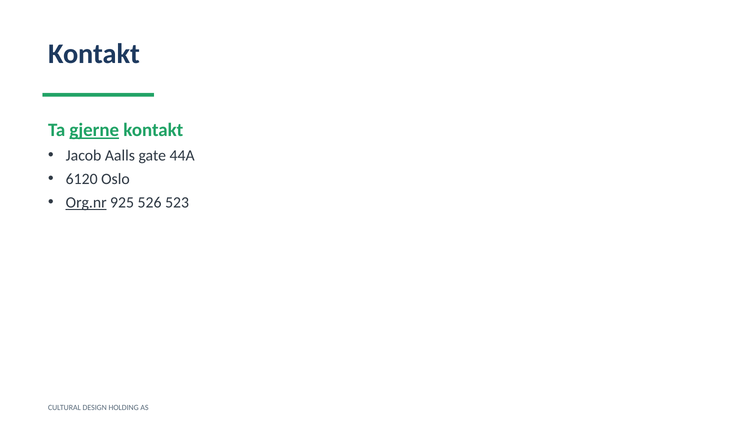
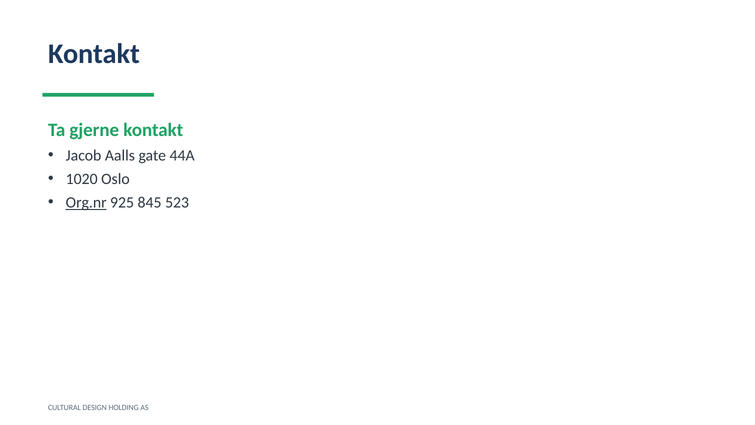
gjerne underline: present -> none (94, 130)
6120: 6120 -> 1020 (82, 179)
526: 526 -> 845 (150, 202)
